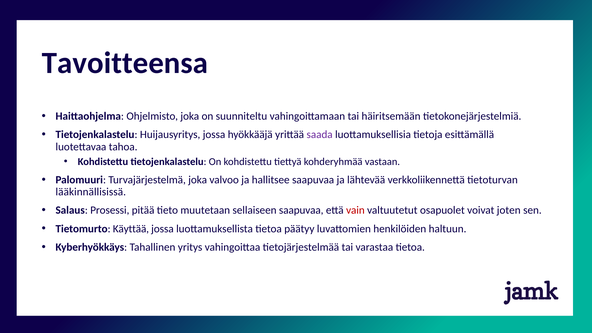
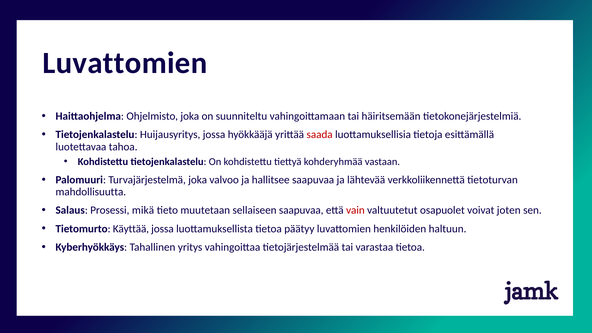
Tavoitteensa: Tavoitteensa -> Luvattomien (125, 63)
saada colour: purple -> red (320, 135)
lääkinnällisissä: lääkinnällisissä -> mahdollisuutta (91, 192)
pitää: pitää -> mikä (143, 210)
